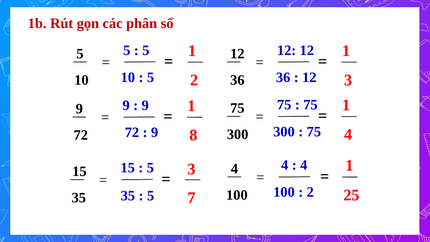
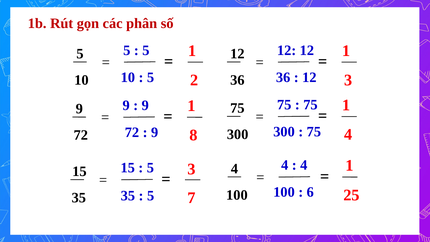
2: 2 -> 6 (310, 192)
